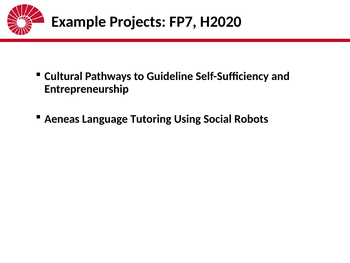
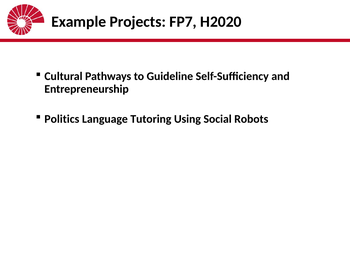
Aeneas: Aeneas -> Politics (62, 119)
